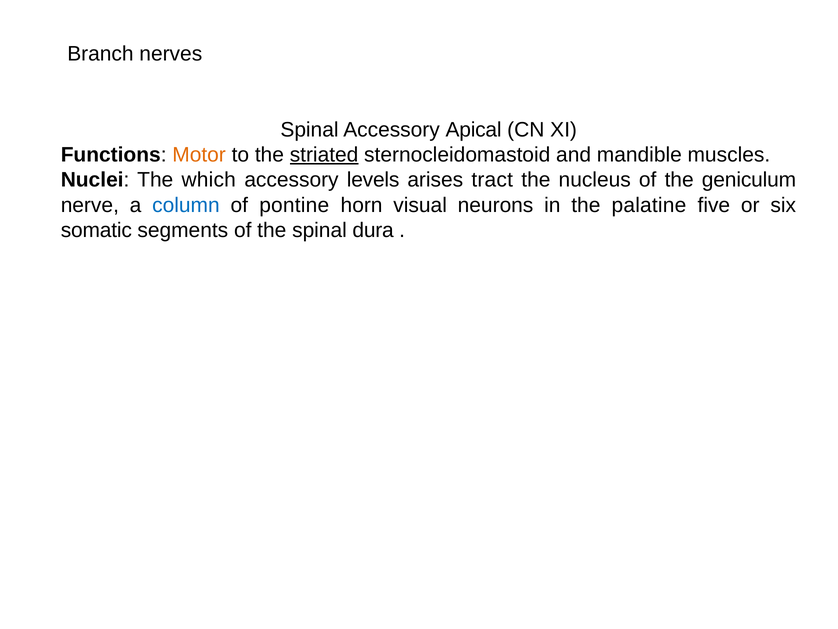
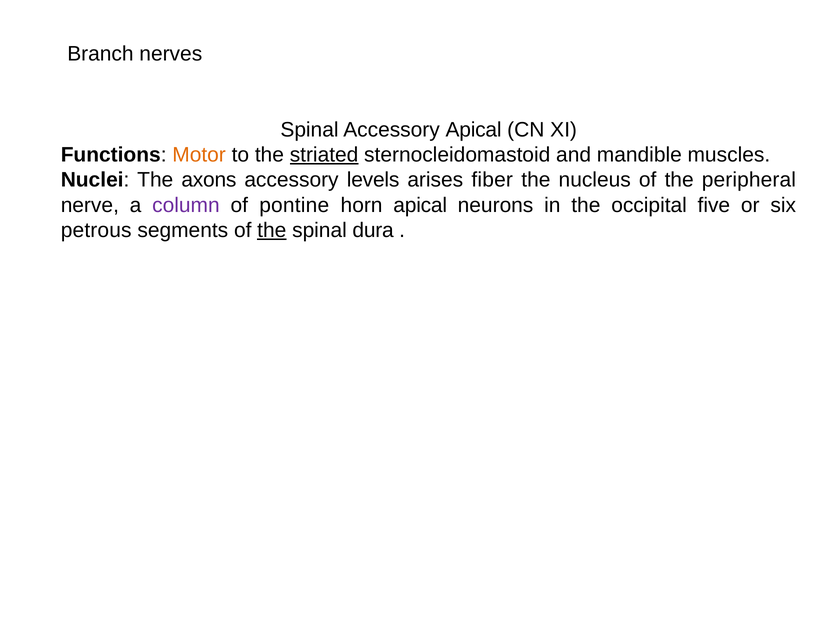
which: which -> axons (209, 180)
tract: tract -> fiber (492, 180)
geniculum: geniculum -> peripheral (749, 180)
column colour: blue -> purple (186, 205)
horn visual: visual -> apical (420, 205)
palatine: palatine -> occipital (649, 205)
somatic: somatic -> petrous (96, 230)
the underline: none -> present (272, 230)
